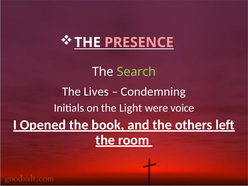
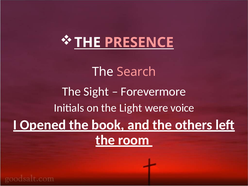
Search colour: light green -> pink (136, 72)
Lives: Lives -> Sight (96, 92)
Condemning: Condemning -> Forevermore (153, 92)
